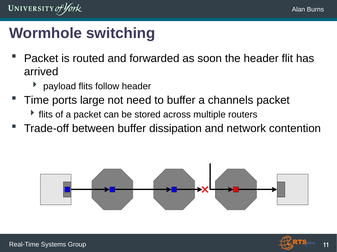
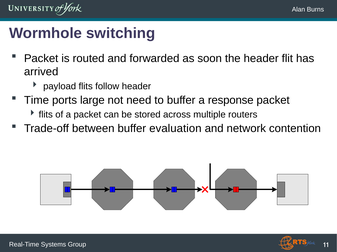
channels: channels -> response (231, 100)
dissipation: dissipation -> evaluation (175, 129)
